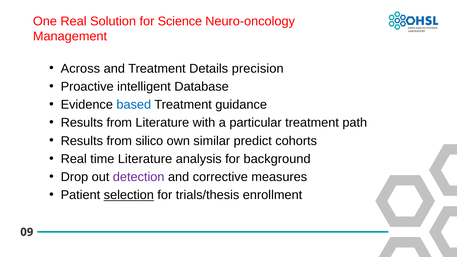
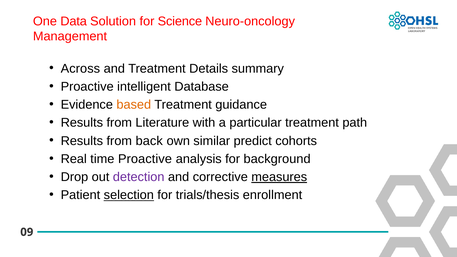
One Real: Real -> Data (74, 21)
precision: precision -> summary (258, 68)
based colour: blue -> orange (134, 105)
silico: silico -> back (149, 141)
time Literature: Literature -> Proactive (145, 159)
measures underline: none -> present (279, 177)
